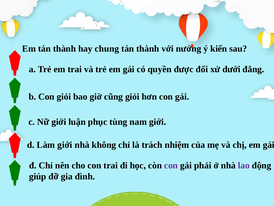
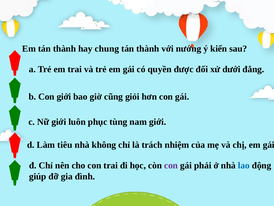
Con giỏi: giỏi -> giới (64, 97)
luận: luận -> luôn (77, 122)
Làm giới: giới -> tiêu (65, 144)
lao colour: purple -> blue (244, 165)
